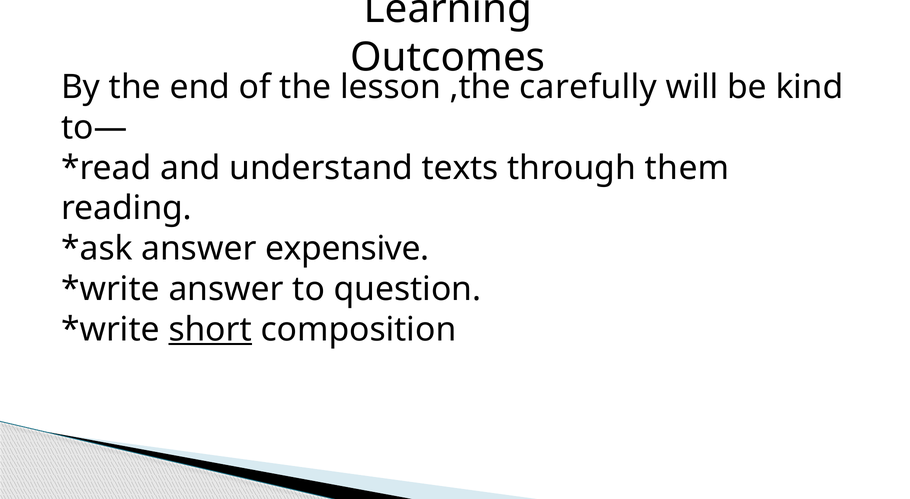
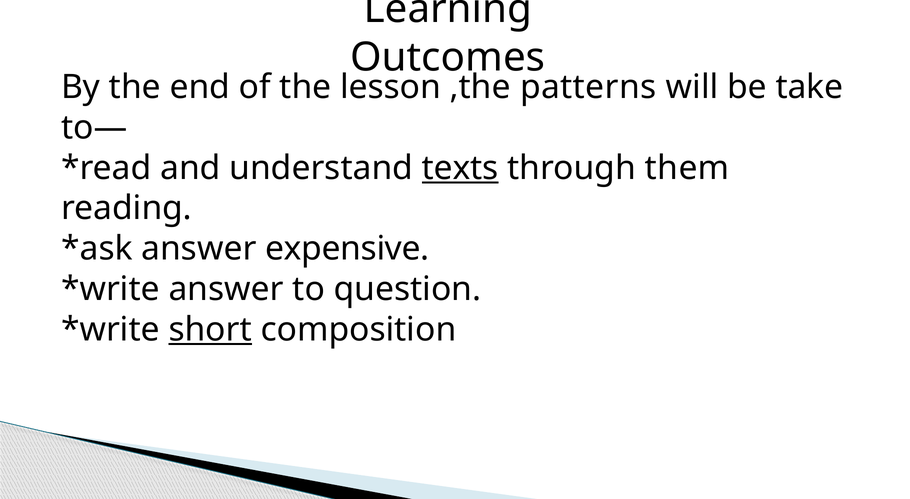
carefully: carefully -> patterns (588, 87)
kind: kind -> take (809, 87)
texts underline: none -> present (460, 168)
